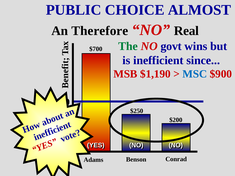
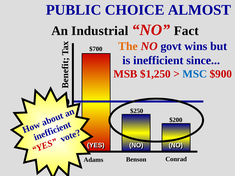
Therefore: Therefore -> Industrial (100, 31)
Real: Real -> Fact (186, 31)
The colour: green -> orange (128, 46)
$1,190: $1,190 -> $1,250 (155, 74)
